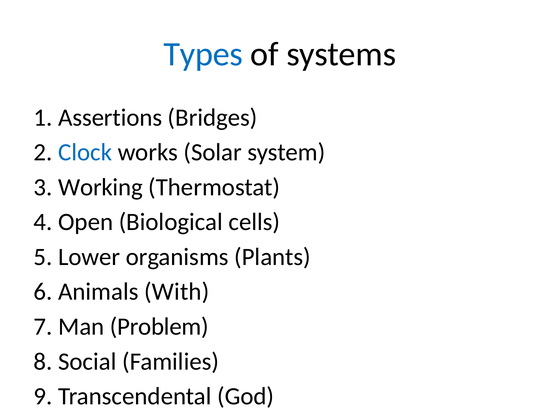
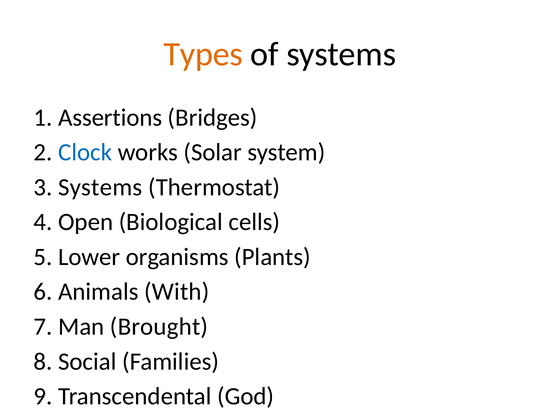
Types colour: blue -> orange (203, 54)
3 Working: Working -> Systems (100, 187)
Problem: Problem -> Brought (159, 327)
